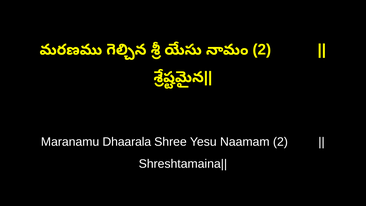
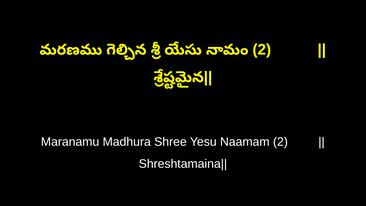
Dhaarala: Dhaarala -> Madhura (127, 142)
